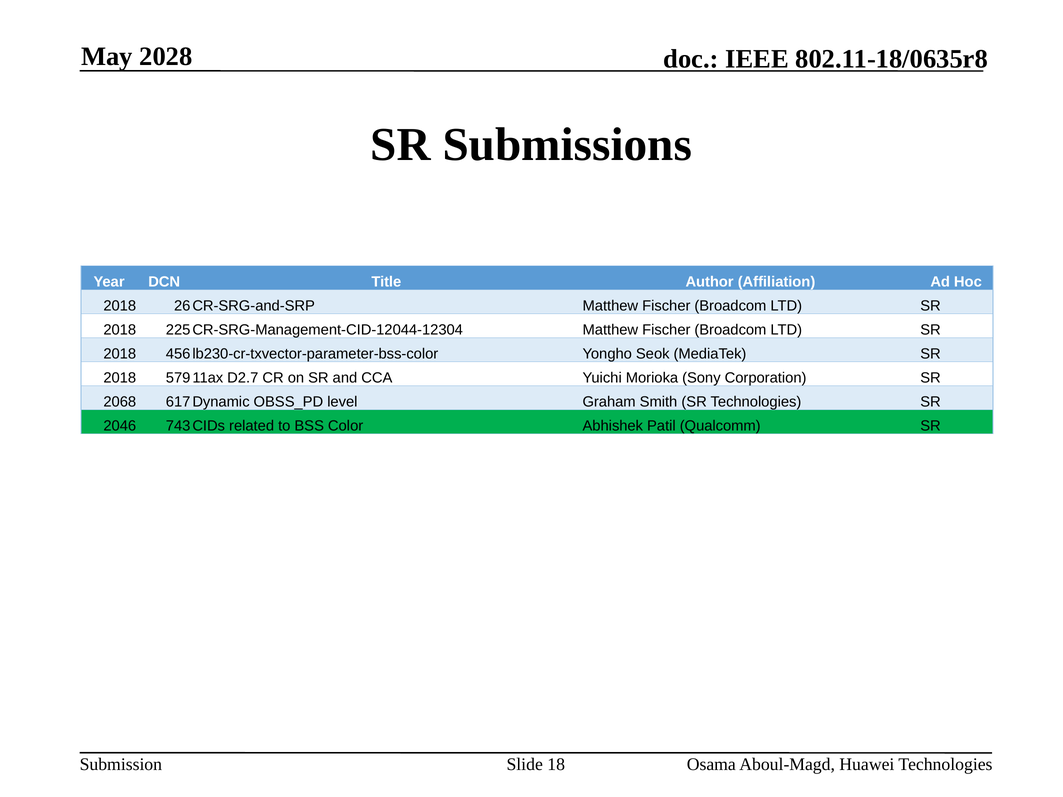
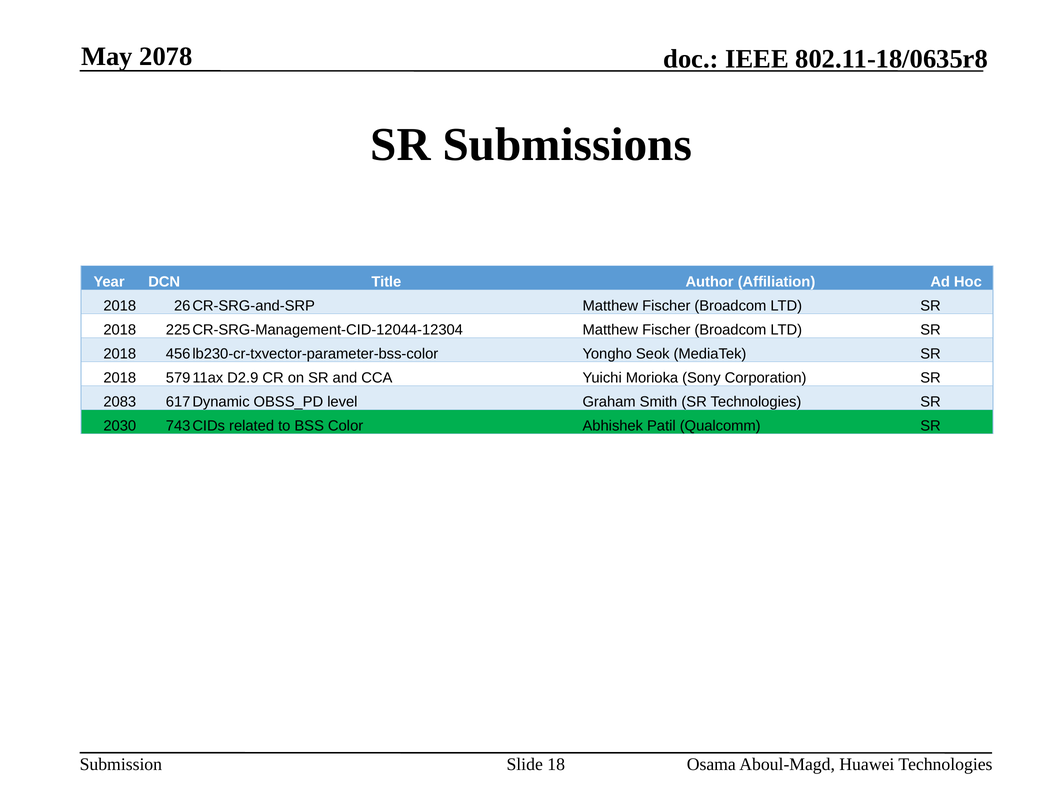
2028: 2028 -> 2078 (166, 56)
D2.7: D2.7 -> D2.9 (243, 378)
2068: 2068 -> 2083 (120, 402)
2046: 2046 -> 2030 (120, 426)
